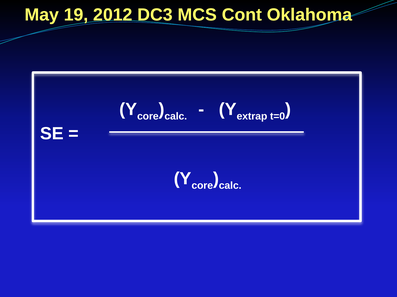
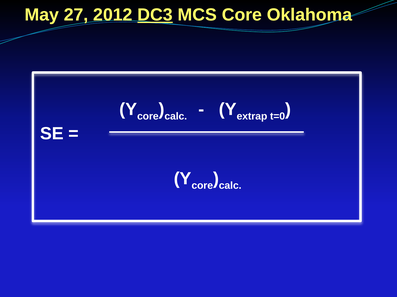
19: 19 -> 27 (76, 15)
DC3 underline: none -> present (155, 15)
MCS Cont: Cont -> Core (242, 15)
